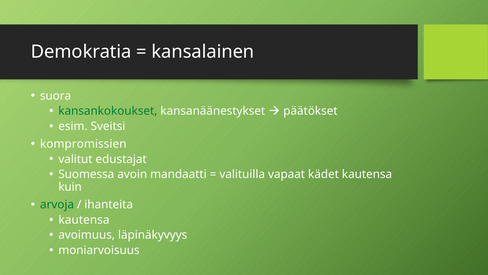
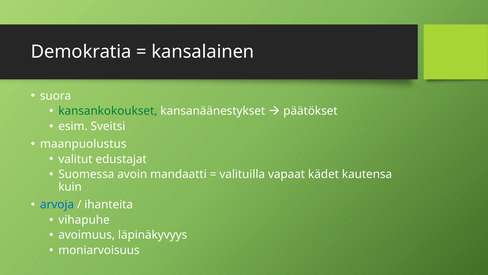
kompromissien: kompromissien -> maanpuolustus (83, 144)
arvoja colour: green -> blue (57, 204)
kautensa: kautensa -> vihapuhe (84, 220)
